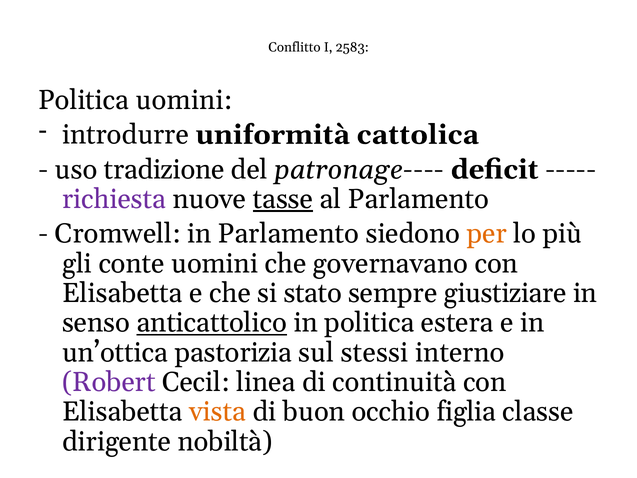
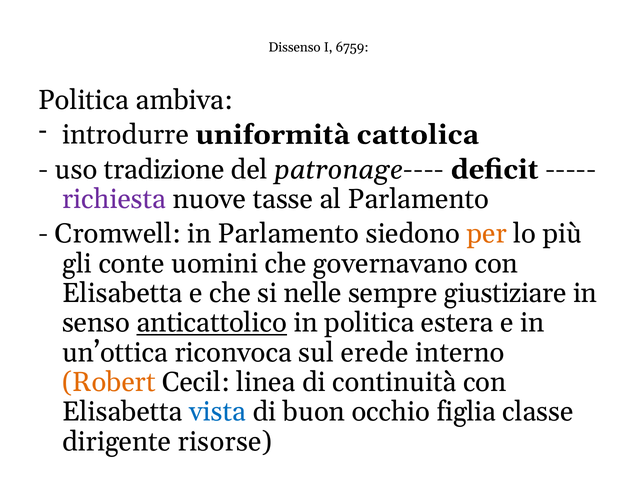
Conflitto: Conflitto -> Dissenso (295, 47)
2583: 2583 -> 6759 (352, 47)
Politica uomini: uomini -> ambiva (184, 100)
tasse underline: present -> none (283, 199)
stato: stato -> nelle (313, 293)
pastorizia: pastorizia -> riconvoca (233, 352)
stessi: stessi -> erede (375, 352)
Robert colour: purple -> orange (109, 382)
vista colour: orange -> blue (218, 412)
nobiltà: nobiltà -> risorse (225, 441)
